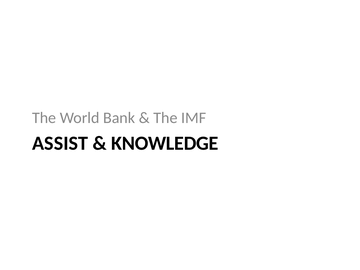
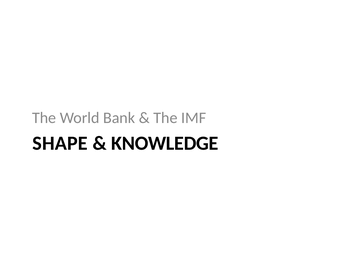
ASSIST: ASSIST -> SHAPE (60, 143)
